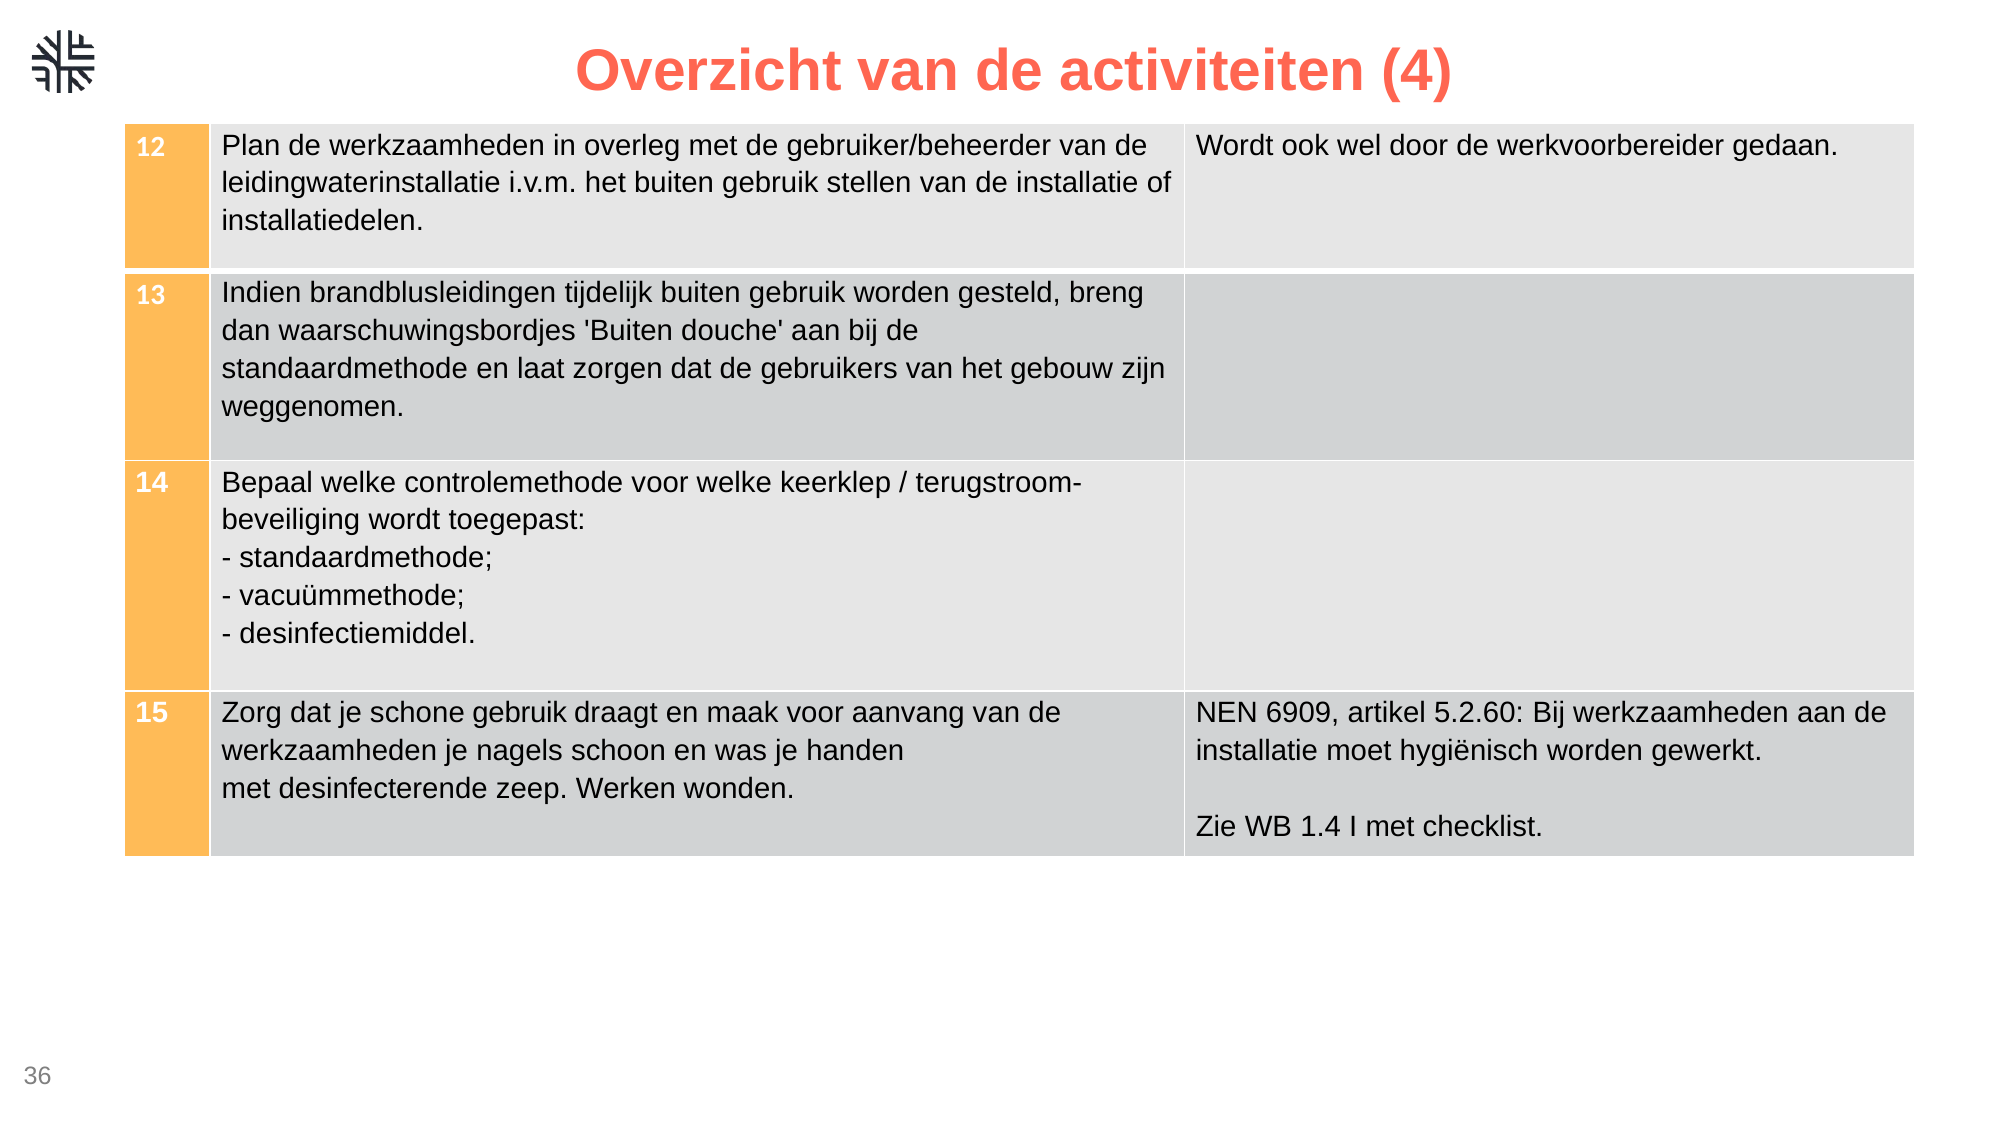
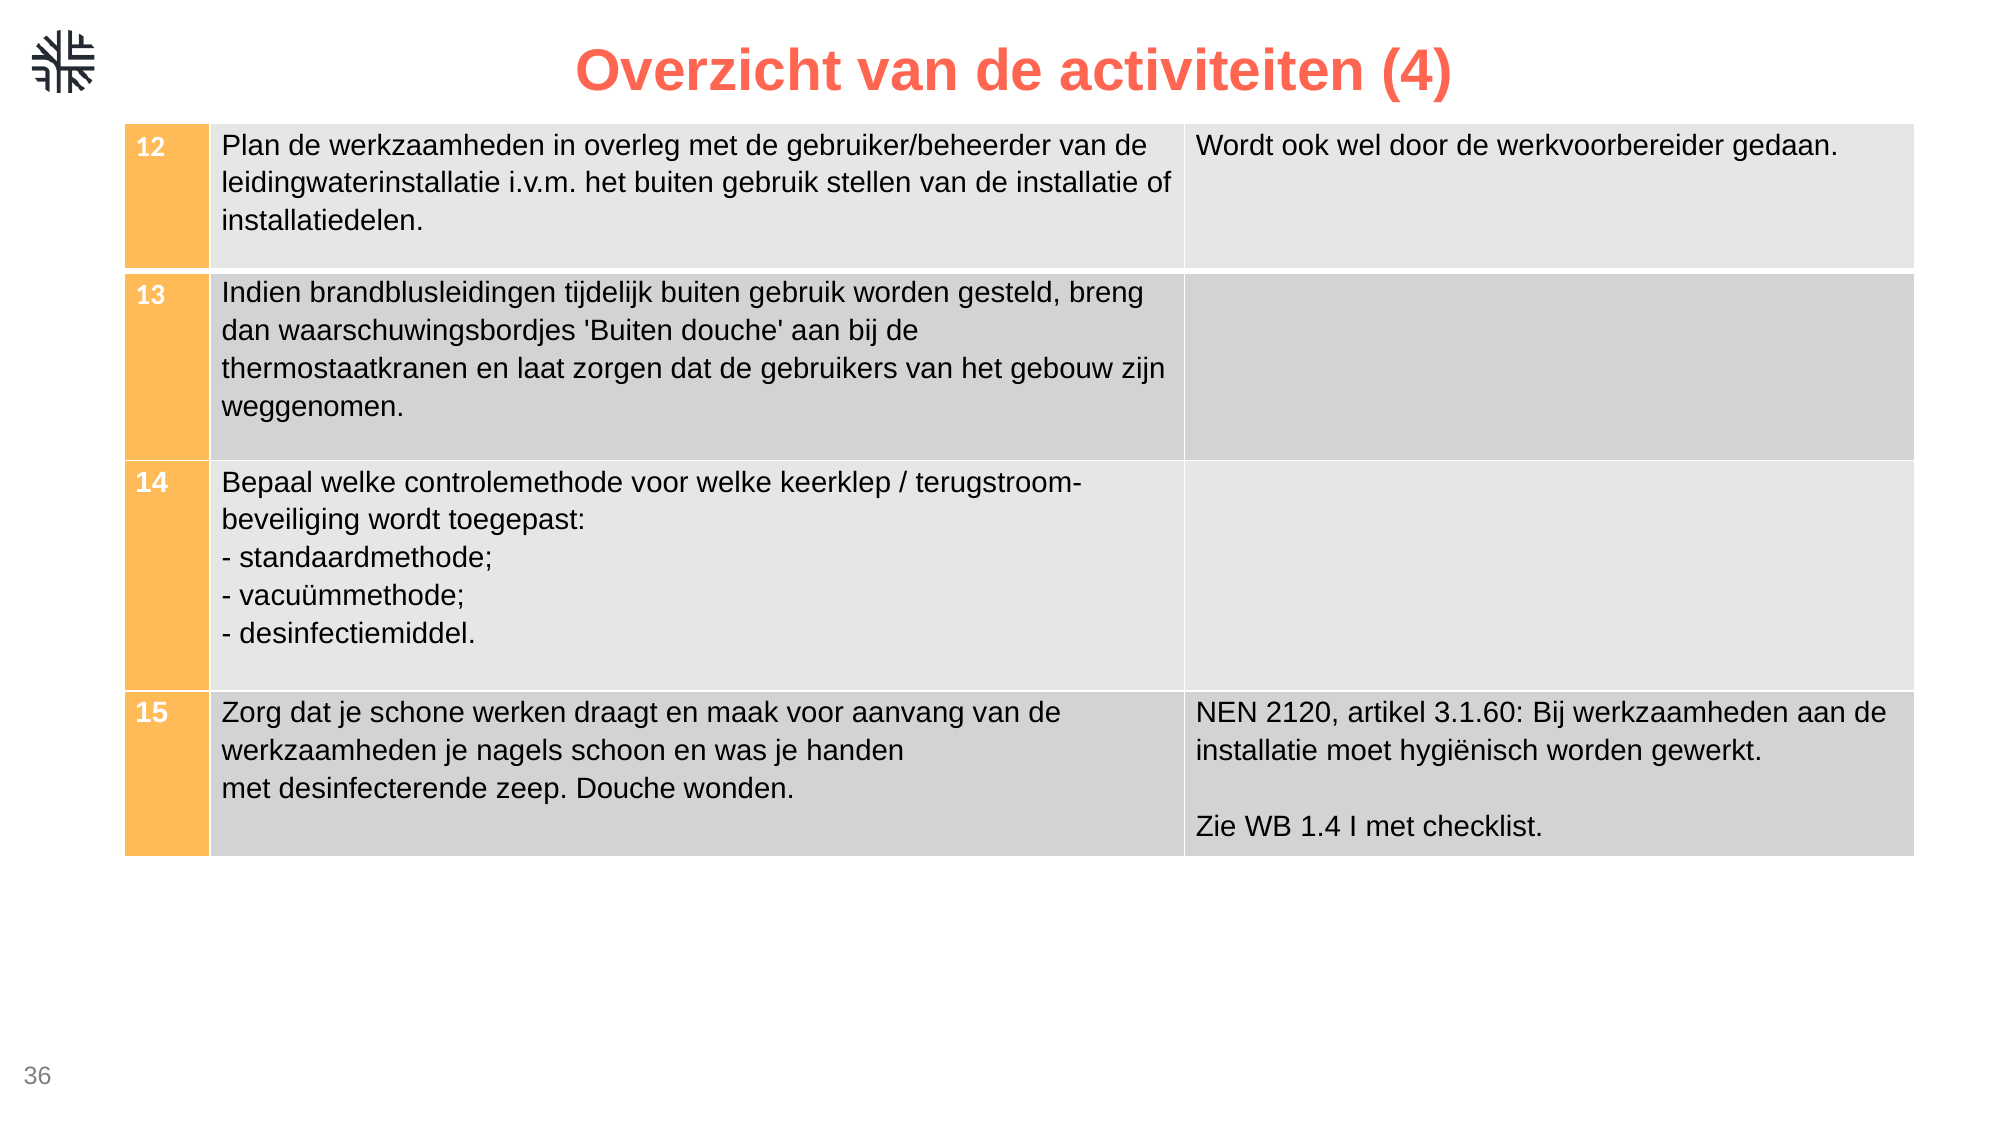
standaardmethode: standaardmethode -> thermostaatkranen (345, 368)
schone gebruik: gebruik -> werken (520, 713)
6909: 6909 -> 2120 (1303, 713)
5.2.60: 5.2.60 -> 3.1.60 (1479, 713)
zeep Werken: Werken -> Douche (626, 789)
